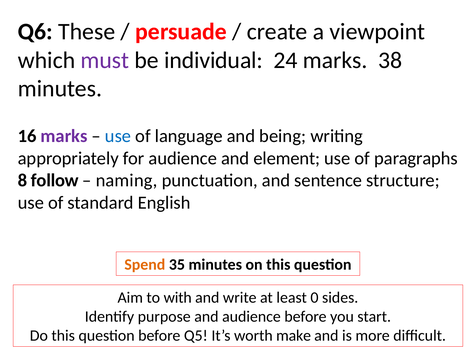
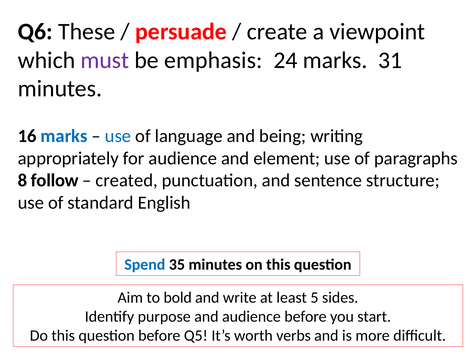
individual: individual -> emphasis (213, 60)
38: 38 -> 31 (390, 60)
marks colour: purple -> blue (64, 136)
naming: naming -> created (127, 180)
Spend colour: orange -> blue (145, 265)
with: with -> bold (178, 298)
0: 0 -> 5 (314, 298)
make: make -> verbs (294, 336)
